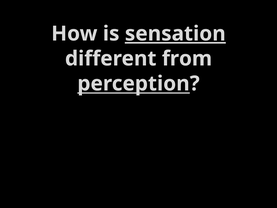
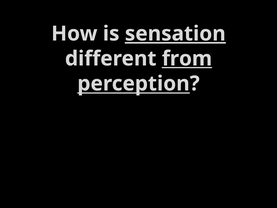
from underline: none -> present (187, 59)
